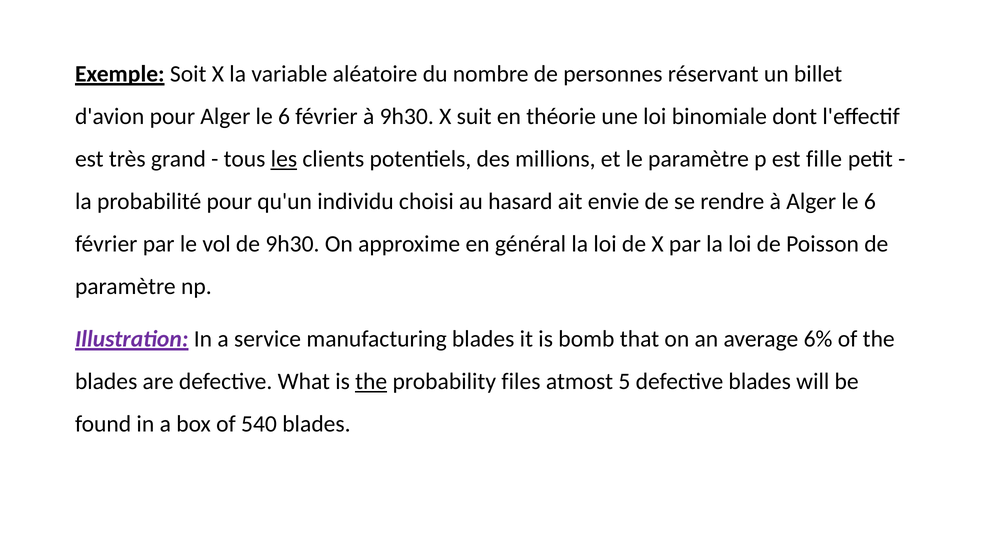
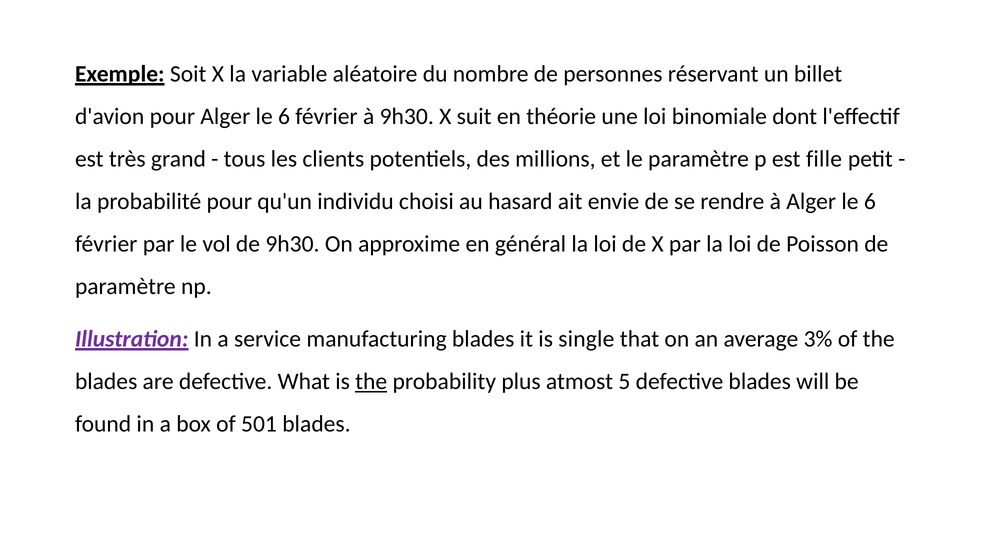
les underline: present -> none (284, 159)
bomb: bomb -> single (586, 339)
6%: 6% -> 3% (818, 339)
files: files -> plus (521, 381)
540: 540 -> 501 (259, 424)
